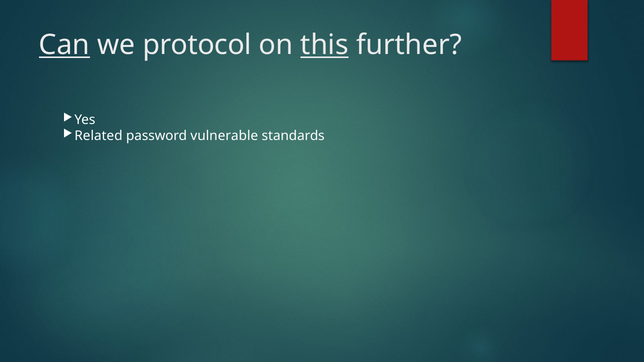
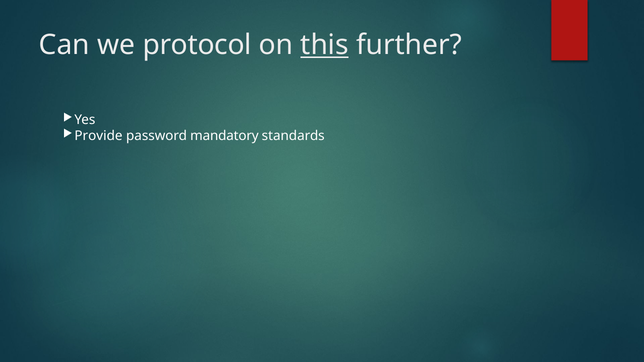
Can underline: present -> none (64, 45)
Related: Related -> Provide (98, 136)
vulnerable: vulnerable -> mandatory (224, 136)
